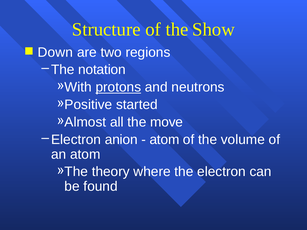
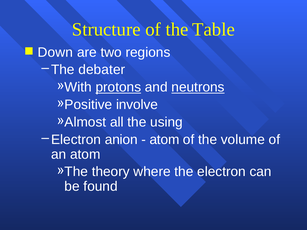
Show: Show -> Table (213, 29)
notation: notation -> debater (102, 70)
neutrons underline: none -> present (198, 87)
started: started -> involve (137, 105)
move: move -> using (166, 122)
